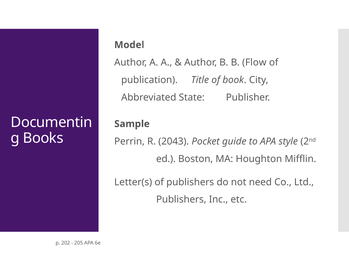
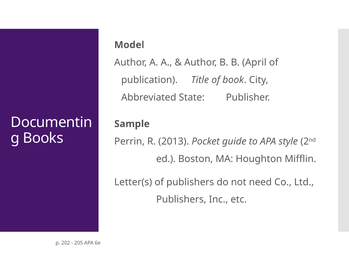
Flow: Flow -> April (254, 63)
2043: 2043 -> 2013 (174, 142)
